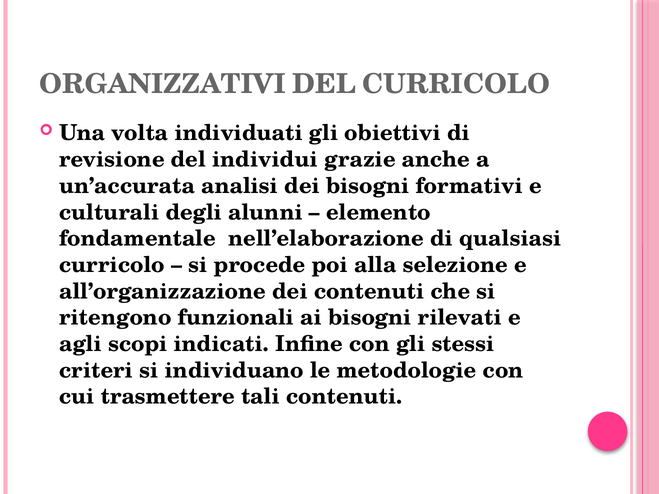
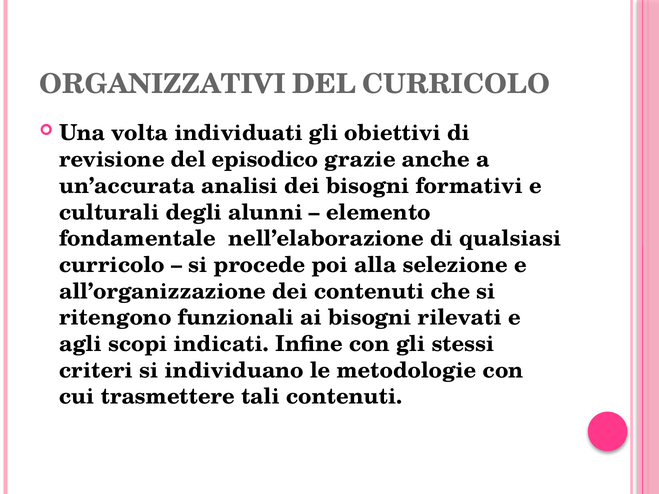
individui: individui -> episodico (265, 160)
